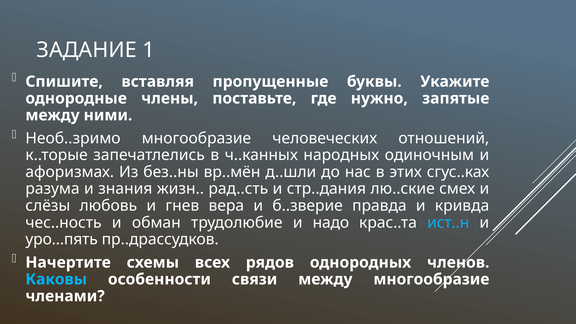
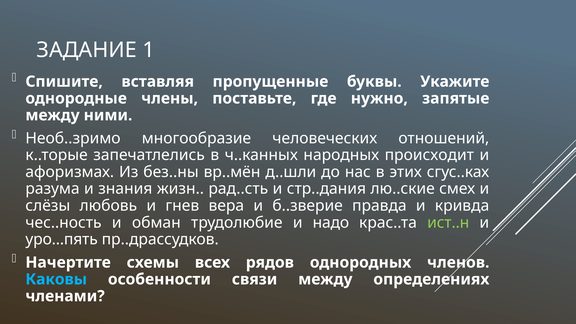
одиночным: одиночным -> происходит (429, 155)
ист..н colour: light blue -> light green (448, 223)
между многообразие: многообразие -> определениях (431, 279)
